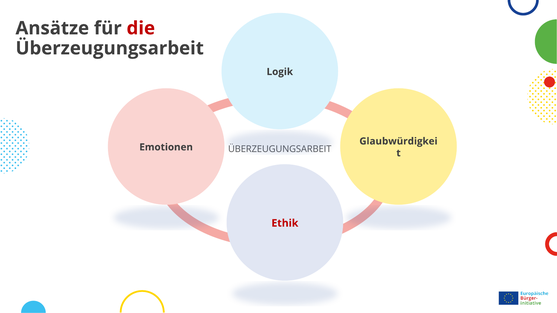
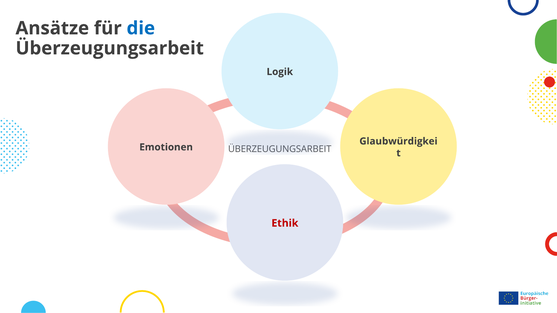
die colour: red -> blue (141, 28)
